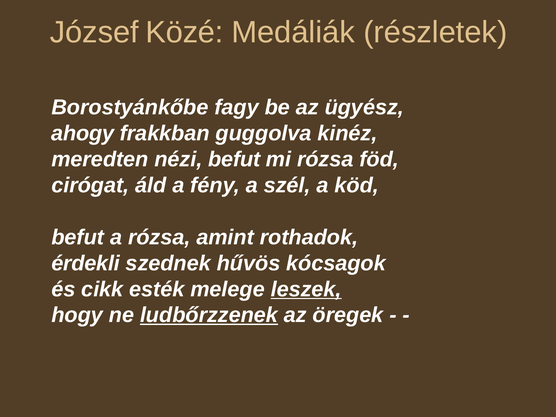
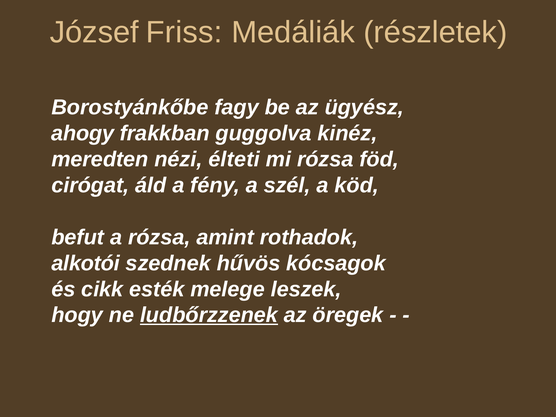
Közé: Közé -> Friss (184, 32)
nézi befut: befut -> élteti (234, 159)
érdekli: érdekli -> alkotói (86, 263)
leszek underline: present -> none (306, 289)
